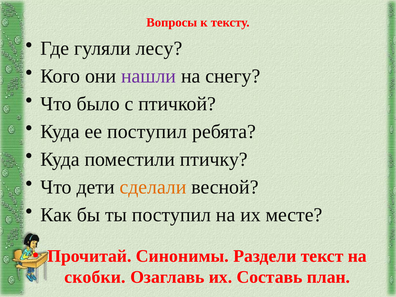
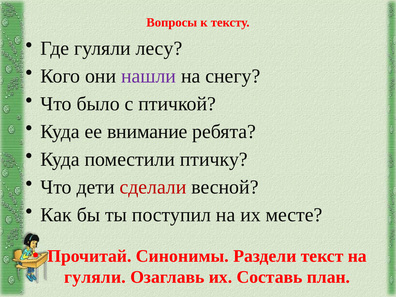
ее поступил: поступил -> внимание (147, 132)
сделали colour: orange -> red (153, 187)
скобки: скобки -> гуляли (95, 277)
